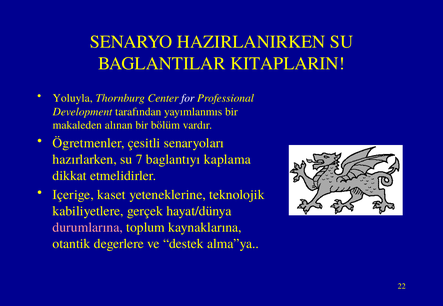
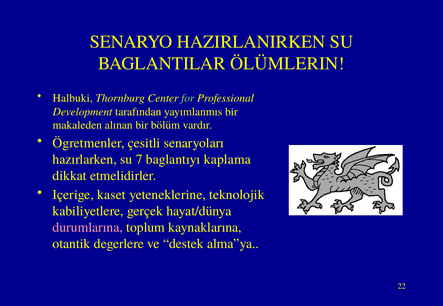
KITAPLARIN: KITAPLARIN -> ÖLÜMLERIN (287, 64)
Yoluyla: Yoluyla -> Halbuki (73, 98)
for colour: white -> light green (188, 98)
